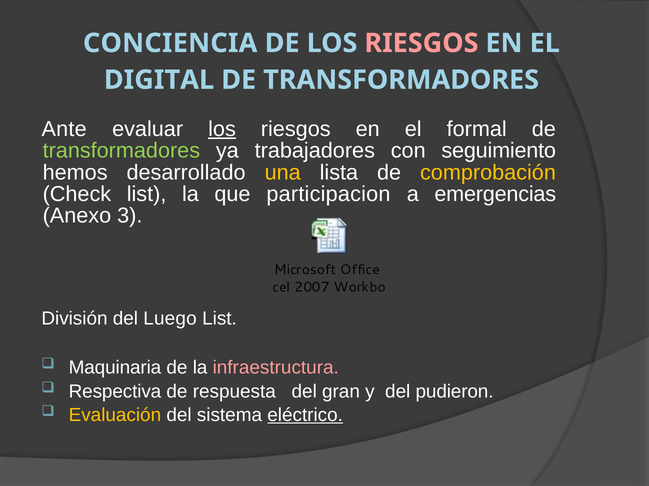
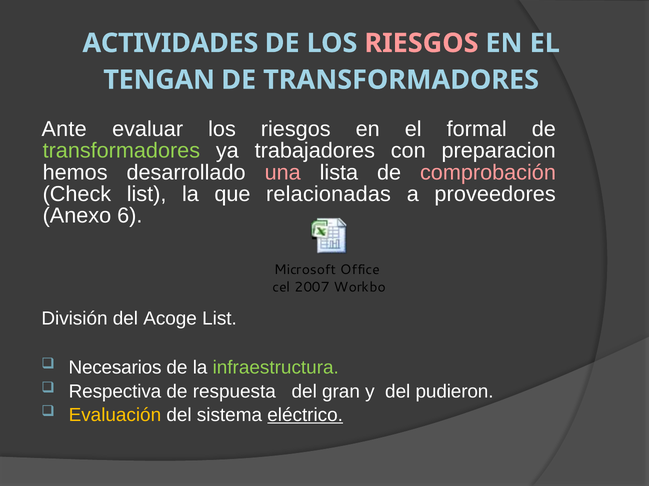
CONCIENCIA: CONCIENCIA -> ACTIVIDADES (170, 43)
DIGITAL: DIGITAL -> TENGAN (159, 80)
los underline: present -> none (222, 129)
seguimiento: seguimiento -> preparacion (499, 151)
una colour: yellow -> pink (283, 173)
comprobación colour: yellow -> pink (488, 173)
participacion: participacion -> relacionadas (329, 194)
emergencias: emergencias -> proveedores (495, 194)
3: 3 -> 6 (130, 216)
Luego: Luego -> Acoge (170, 319)
Maquinaria: Maquinaria -> Necesarios (115, 368)
infraestructura colour: pink -> light green (276, 368)
